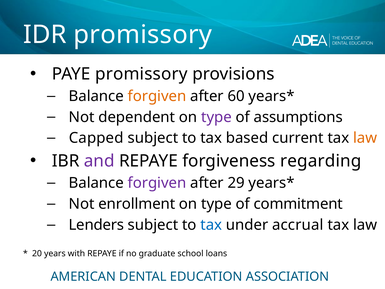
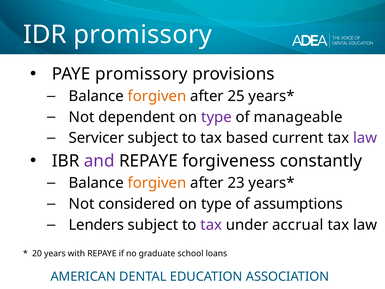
60: 60 -> 25 (236, 96)
assumptions: assumptions -> manageable (298, 117)
Capped: Capped -> Servicer (96, 138)
law colour: orange -> purple (365, 138)
regarding: regarding -> constantly (321, 161)
forgiven colour: purple -> orange (157, 183)
29: 29 -> 23 (236, 183)
enrollment: enrollment -> considered (137, 204)
commitment: commitment -> assumptions (298, 204)
tax colour: blue -> purple (211, 225)
